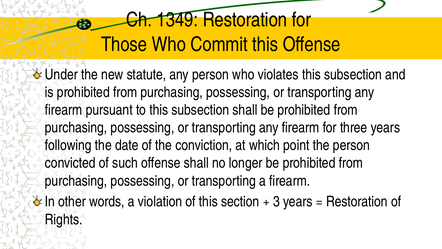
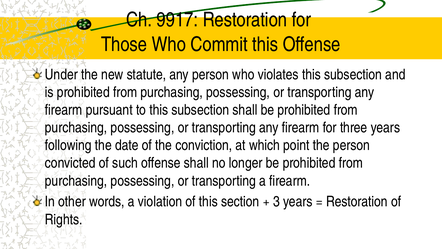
1349: 1349 -> 9917 (177, 20)
